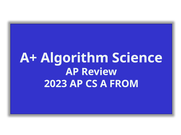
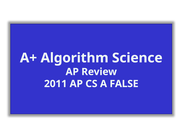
2023: 2023 -> 2011 (56, 84)
FROM: FROM -> FALSE (124, 84)
